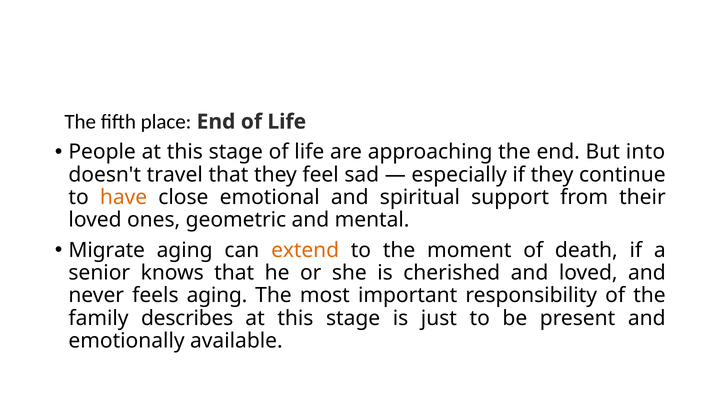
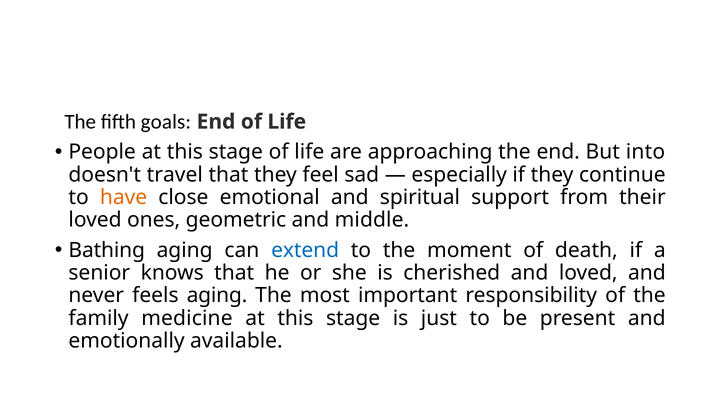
place: place -> goals (166, 122)
mental: mental -> middle (372, 220)
Migrate: Migrate -> Bathing (107, 251)
extend colour: orange -> blue (305, 251)
describes: describes -> medicine (187, 319)
